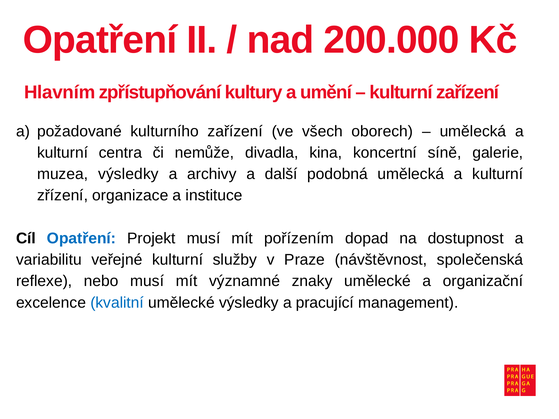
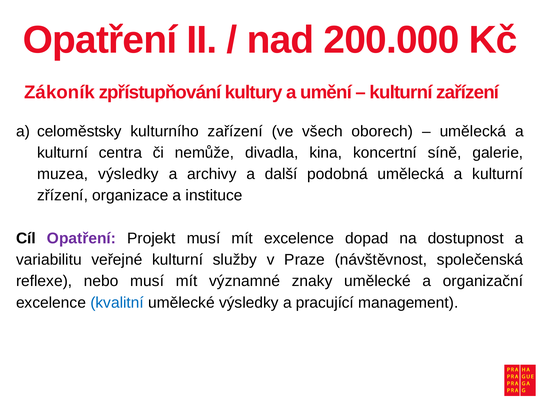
Hlavním: Hlavním -> Zákoník (60, 92)
požadované: požadované -> celoměstsky (79, 131)
Opatření colour: blue -> purple (81, 238)
mít pořízením: pořízením -> excelence (299, 238)
